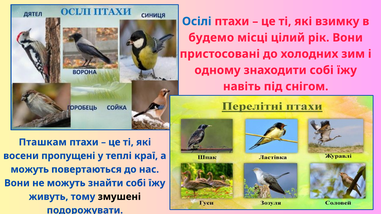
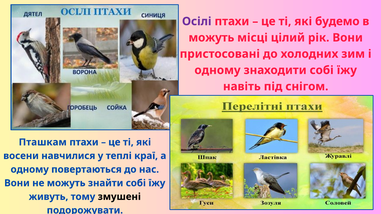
Осілі colour: blue -> purple (197, 21)
взимку: взимку -> будемо (337, 21)
будемо: будемо -> можуть (211, 38)
пропущені: пропущені -> навчилися (68, 156)
можуть: можуть -> одному (30, 170)
